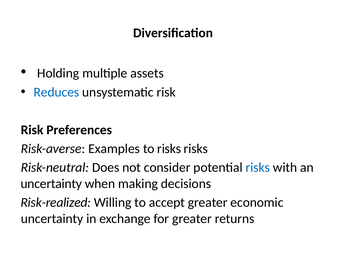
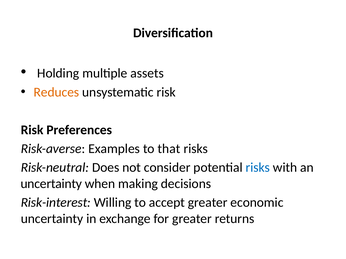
Reduces colour: blue -> orange (56, 92)
to risks: risks -> that (169, 149)
Risk-realized: Risk-realized -> Risk-interest (56, 203)
